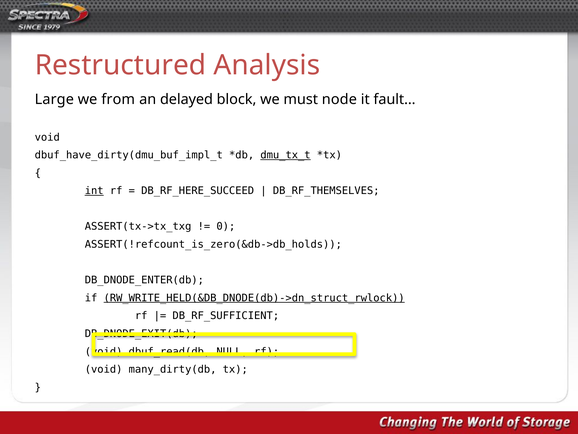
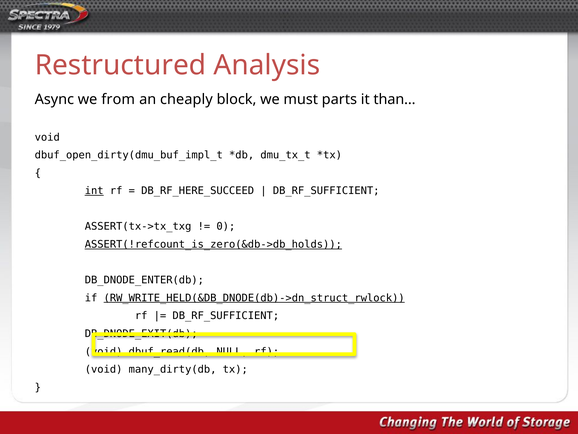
Large: Large -> Async (54, 99)
delayed: delayed -> cheaply (186, 99)
node: node -> parts (339, 99)
fault…: fault… -> than… (395, 99)
dbuf_have_dirty(dmu_buf_impl_t: dbuf_have_dirty(dmu_buf_impl_t -> dbuf_open_dirty(dmu_buf_impl_t (129, 155)
dmu_tx_t underline: present -> none (286, 155)
DB_RF_THEMSELVES: DB_RF_THEMSELVES -> DB_RF_SUFFICIENT (326, 191)
ASSERT(!refcount_is_zero(&db->db_holds underline: none -> present (213, 244)
